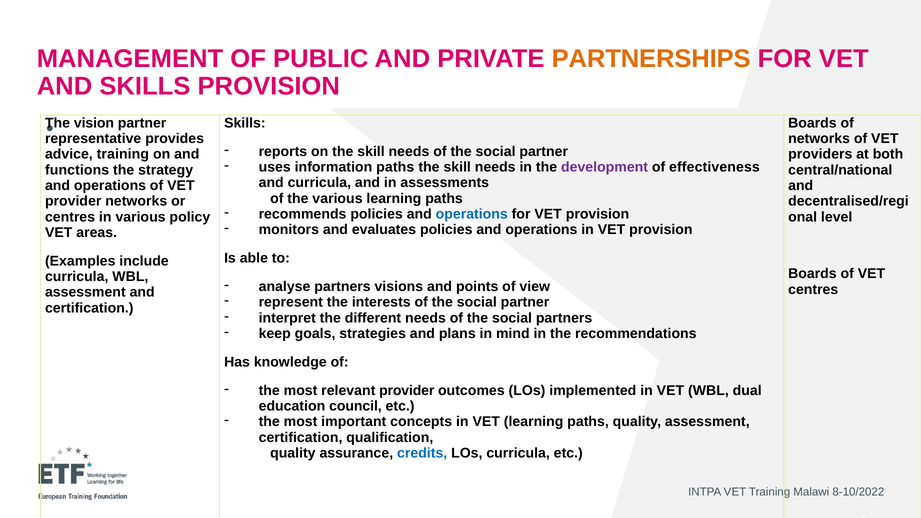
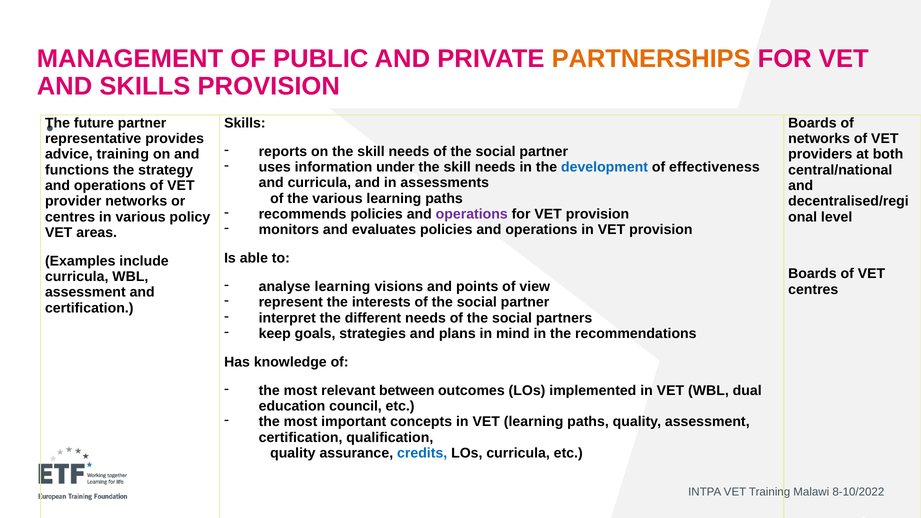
vision: vision -> future (94, 123)
information paths: paths -> under (395, 167)
development colour: purple -> blue (605, 167)
operations colour: blue -> purple (472, 214)
analyse partners: partners -> learning (342, 287)
relevant provider: provider -> between (407, 391)
